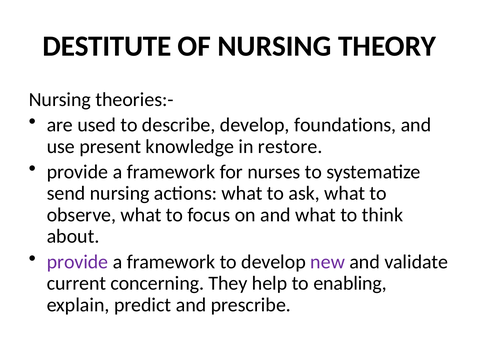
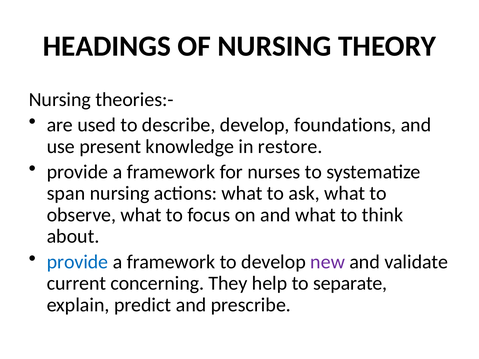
DESTITUTE: DESTITUTE -> HEADINGS (107, 46)
send: send -> span (66, 193)
provide colour: purple -> blue (77, 262)
enabling: enabling -> separate (350, 284)
